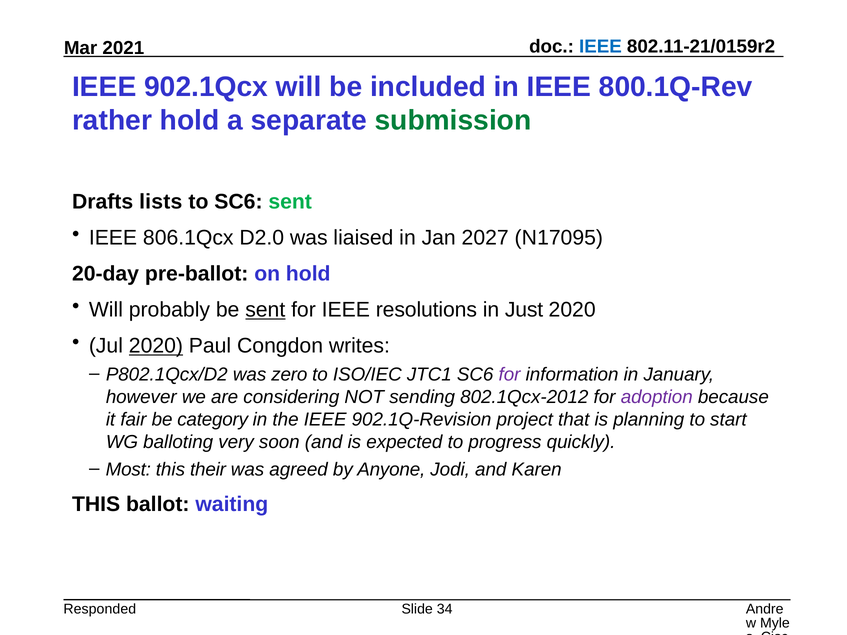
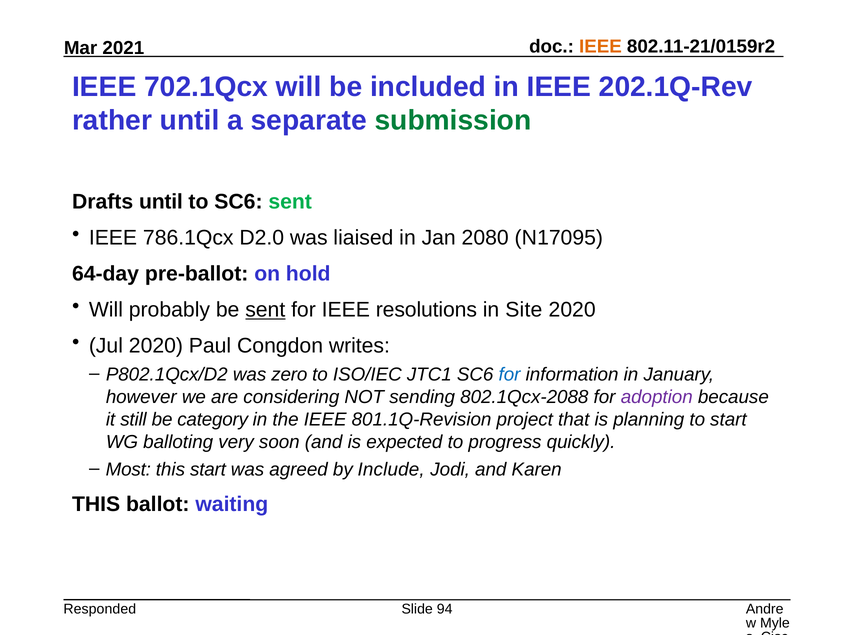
IEEE colour: blue -> orange (600, 46)
902.1Qcx: 902.1Qcx -> 702.1Qcx (206, 87)
800.1Q-Rev: 800.1Q-Rev -> 202.1Q-Rev (676, 87)
rather hold: hold -> until (190, 121)
Drafts lists: lists -> until (161, 202)
806.1Qcx: 806.1Qcx -> 786.1Qcx (188, 238)
2027: 2027 -> 2080 (485, 238)
20-day: 20-day -> 64-day (106, 274)
Just: Just -> Site (524, 310)
2020 underline: present -> none (156, 346)
for colour: purple -> blue (510, 375)
802.1Qcx-2012: 802.1Qcx-2012 -> 802.1Qcx-2088 (524, 397)
fair: fair -> still (133, 420)
902.1Q-Revision: 902.1Q-Revision -> 801.1Q-Revision (422, 420)
this their: their -> start (208, 470)
Anyone: Anyone -> Include (391, 470)
34: 34 -> 94 (445, 609)
